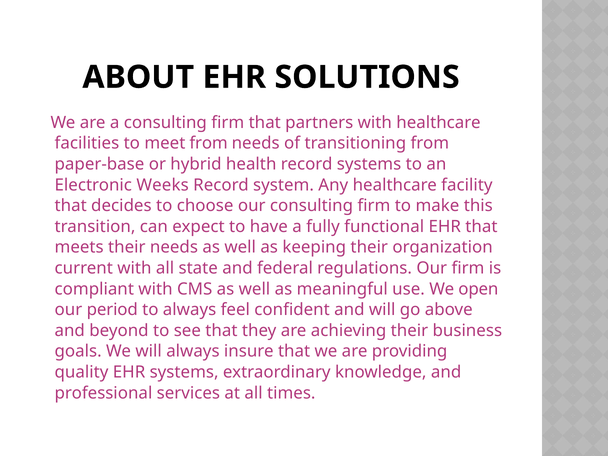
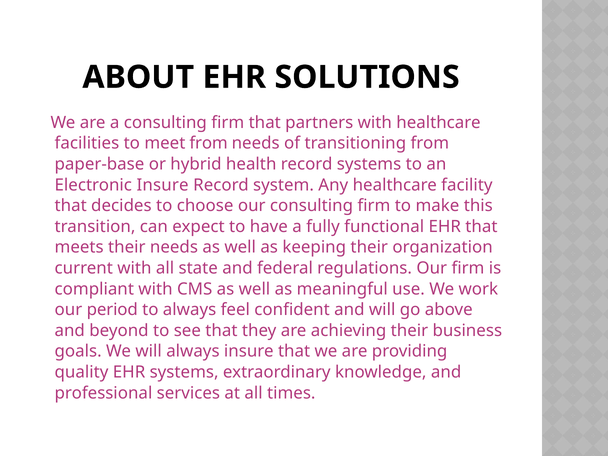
Electronic Weeks: Weeks -> Insure (163, 185)
open: open -> work (478, 289)
